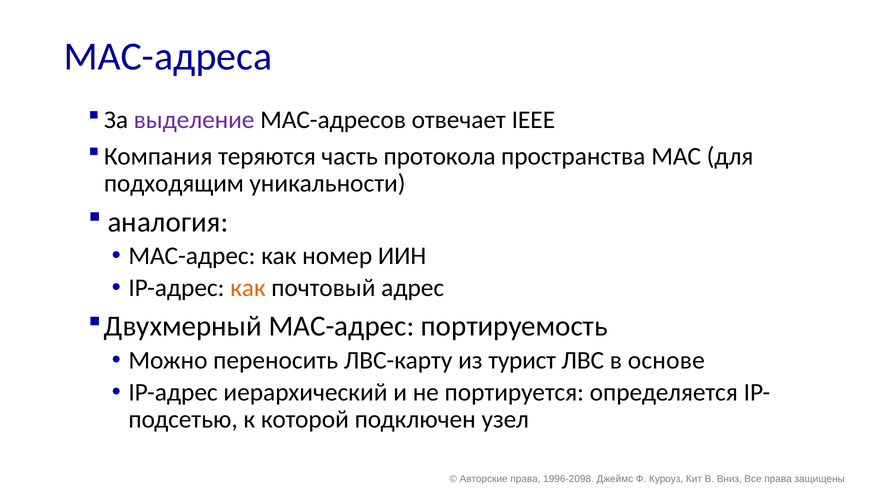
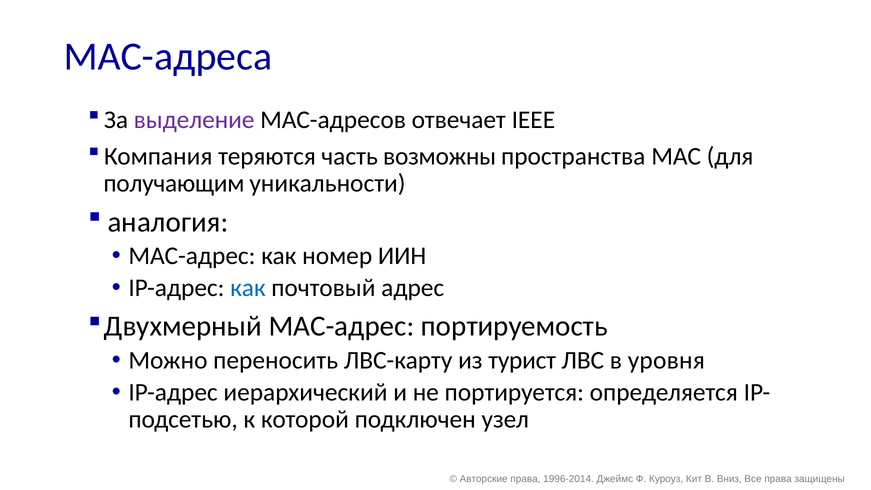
протокола: протокола -> возможны (440, 156)
подходящим: подходящим -> получающим (174, 184)
как colour: orange -> blue (248, 288)
основе: основе -> уровня (666, 360)
1996-2098: 1996-2098 -> 1996-2014 (569, 479)
